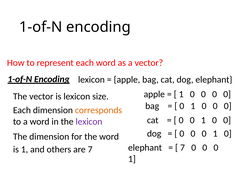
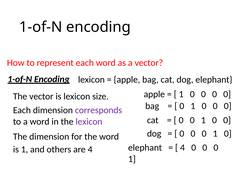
corresponds colour: orange -> purple (99, 111)
7: 7 -> 4 (182, 148)
are 7: 7 -> 4 (90, 150)
